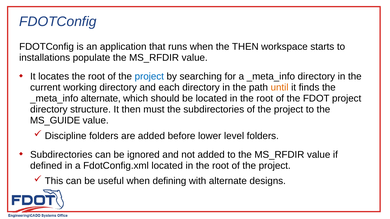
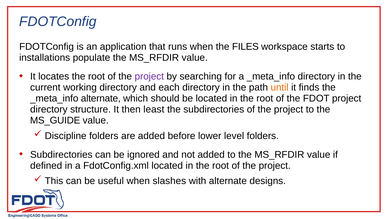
the THEN: THEN -> FILES (245, 47)
project colour: blue -> purple (149, 77)
must: must -> least (154, 110)
defining: defining -> slashes (169, 181)
